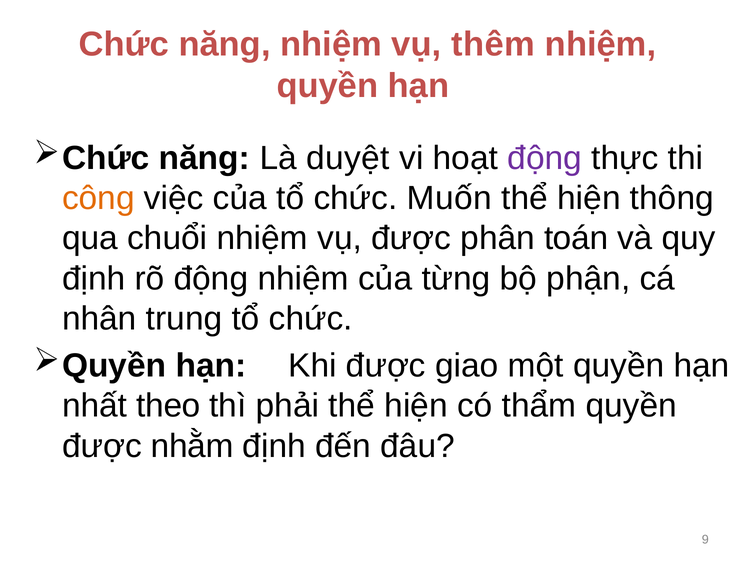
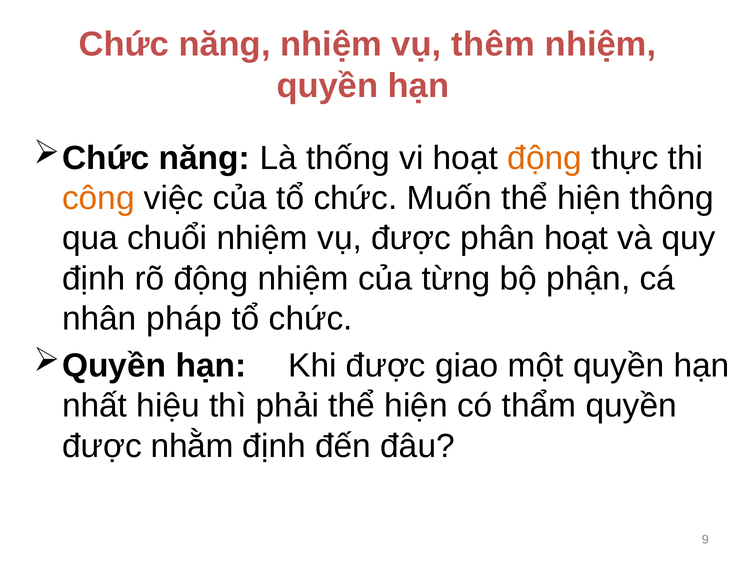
duyệt: duyệt -> thống (348, 158)
động colour: purple -> orange (545, 158)
phân toán: toán -> hoạt (576, 239)
trung: trung -> pháp (184, 319)
theo: theo -> hiệu (168, 406)
